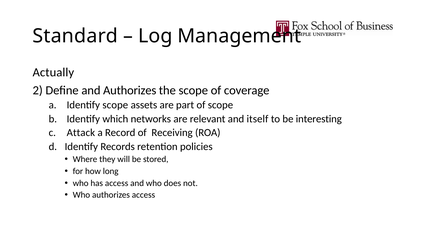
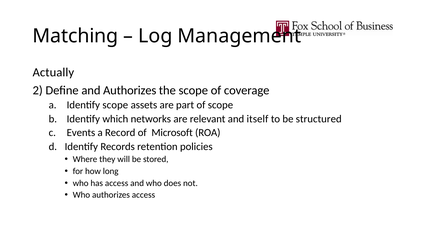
Standard: Standard -> Matching (75, 36)
interesting: interesting -> structured (319, 119)
Attack: Attack -> Events (81, 133)
Receiving: Receiving -> Microsoft (172, 133)
